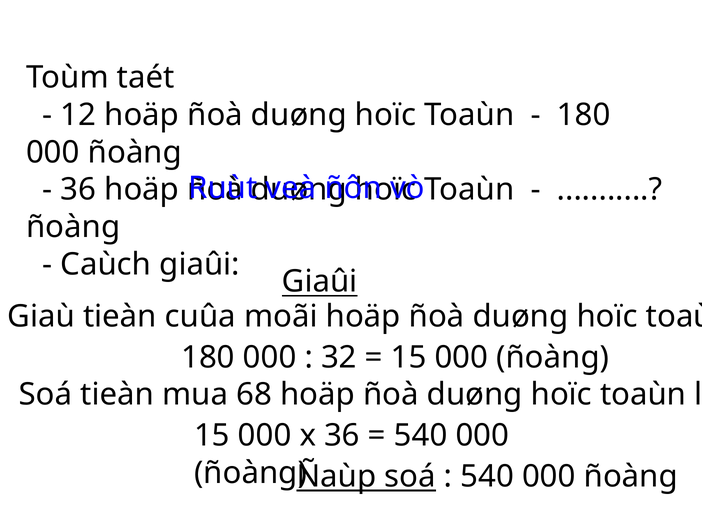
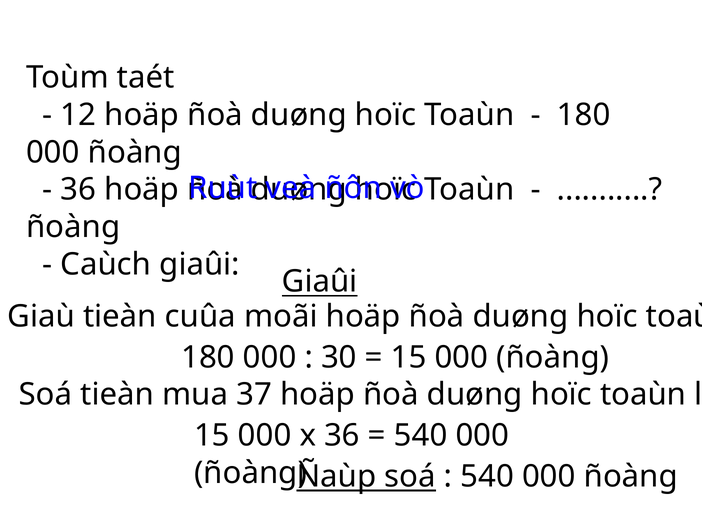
32: 32 -> 30 (339, 358)
68: 68 -> 37 (254, 395)
